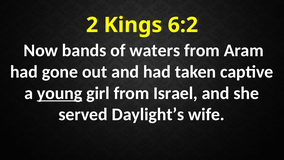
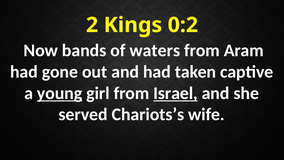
6:2: 6:2 -> 0:2 (183, 25)
Israel underline: none -> present (175, 93)
Daylight’s: Daylight’s -> Chariots’s (148, 114)
